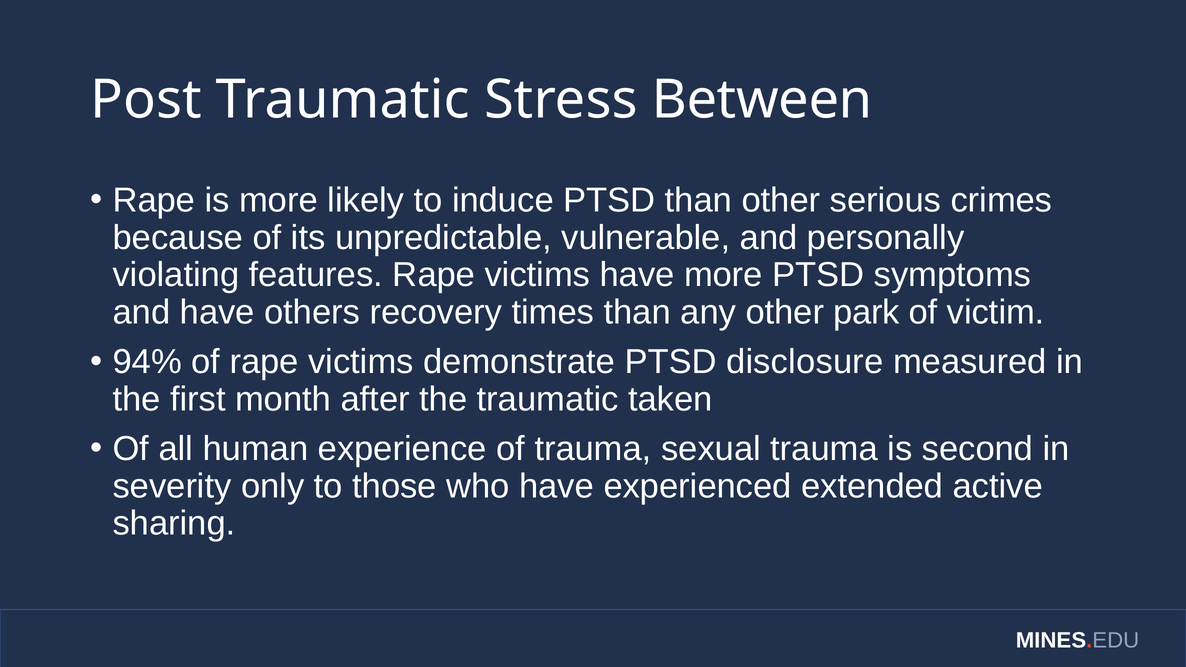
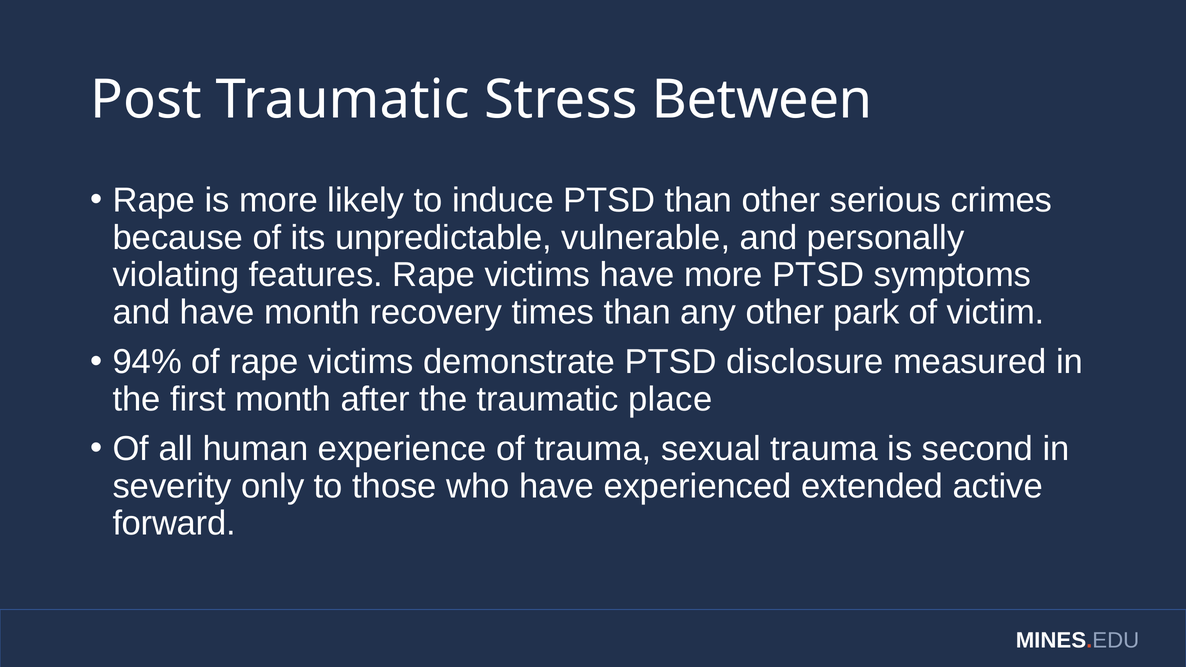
have others: others -> month (312, 312)
taken: taken -> place (670, 399)
sharing: sharing -> forward (174, 524)
